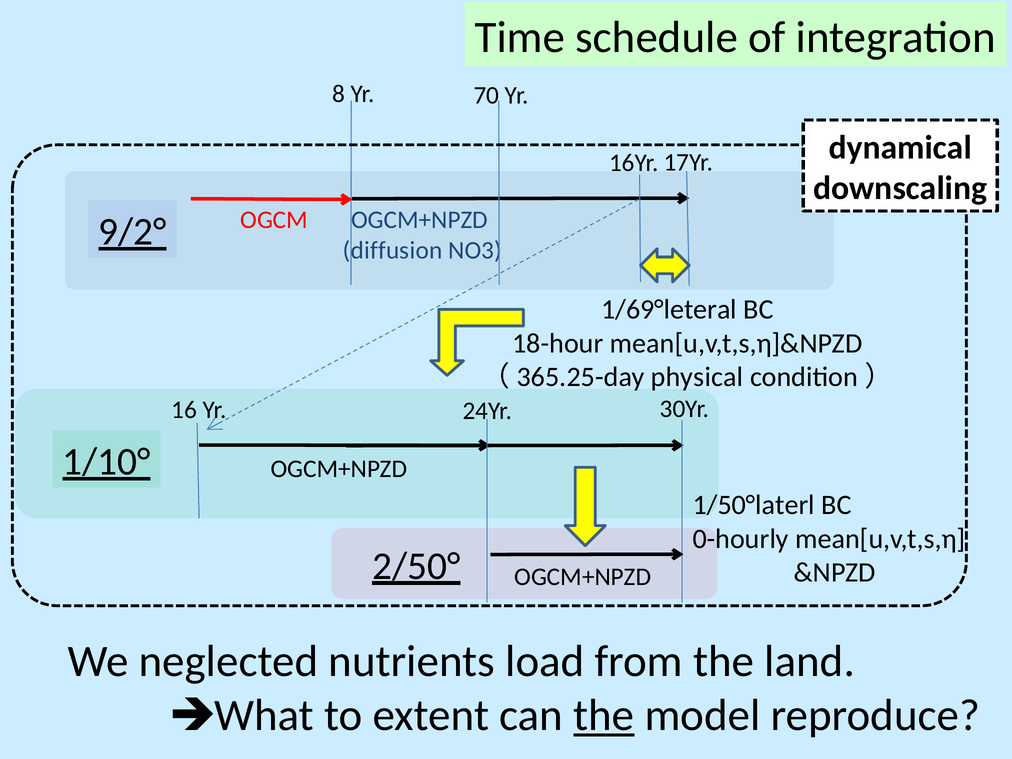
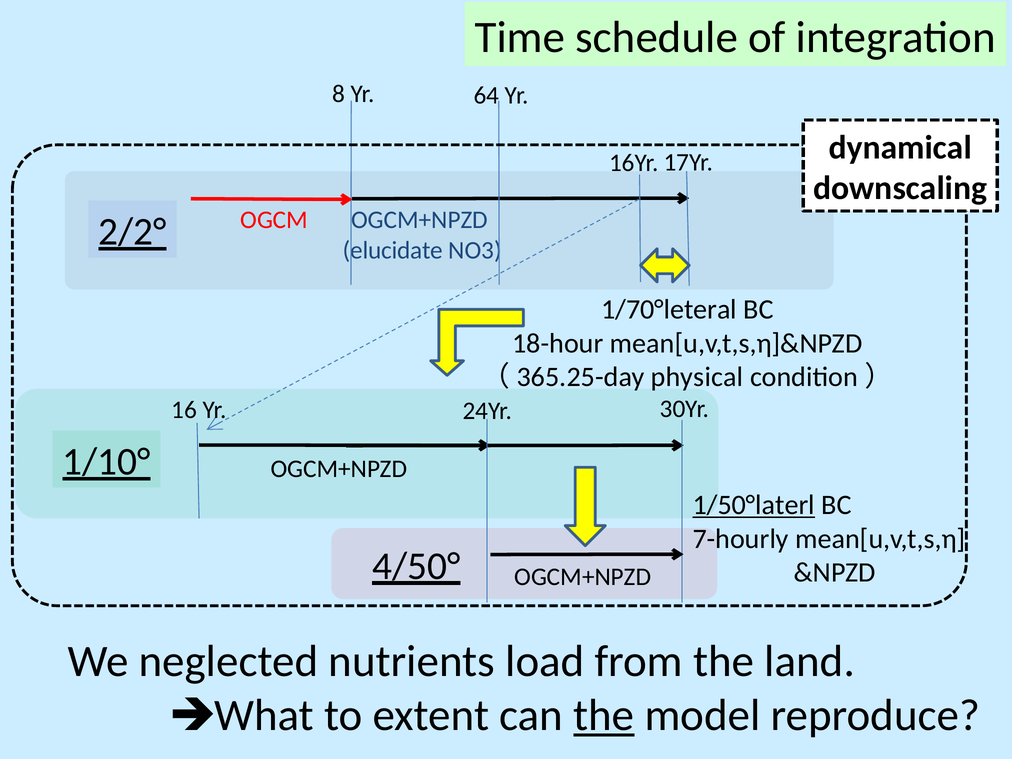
70: 70 -> 64 (486, 95)
9/2°: 9/2° -> 2/2° (132, 232)
diffusion: diffusion -> elucidate (393, 250)
1/69°leteral: 1/69°leteral -> 1/70°leteral (669, 310)
1/50°laterl underline: none -> present (754, 505)
0-hourly: 0-hourly -> 7-hourly (741, 539)
2/50°: 2/50° -> 4/50° (416, 566)
